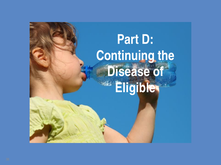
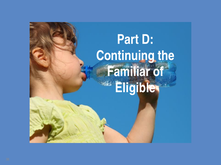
Disease: Disease -> Familiar (129, 72)
